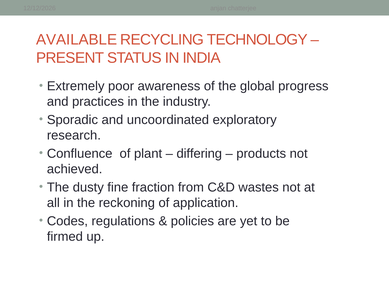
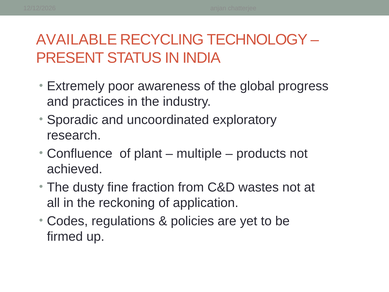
differing: differing -> multiple (199, 153)
